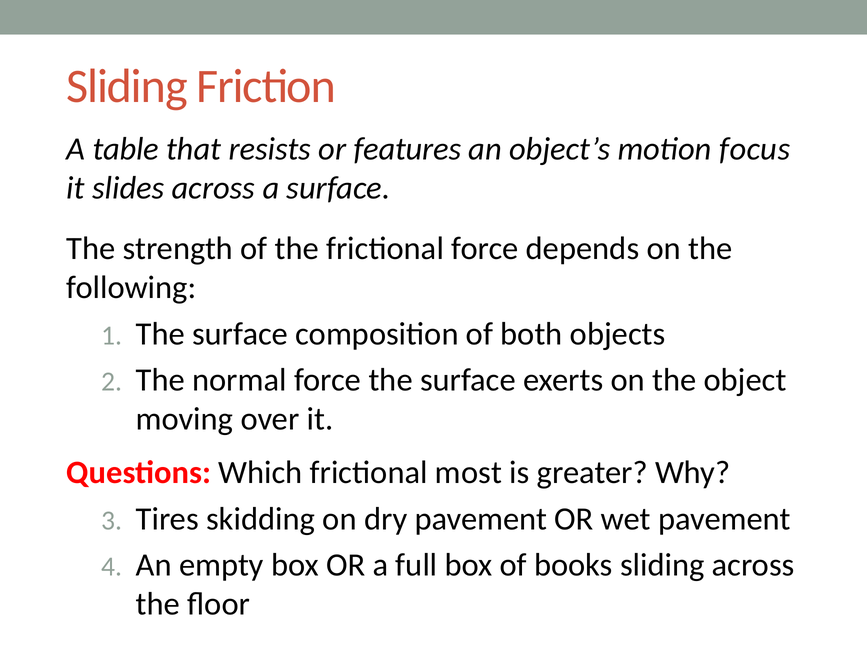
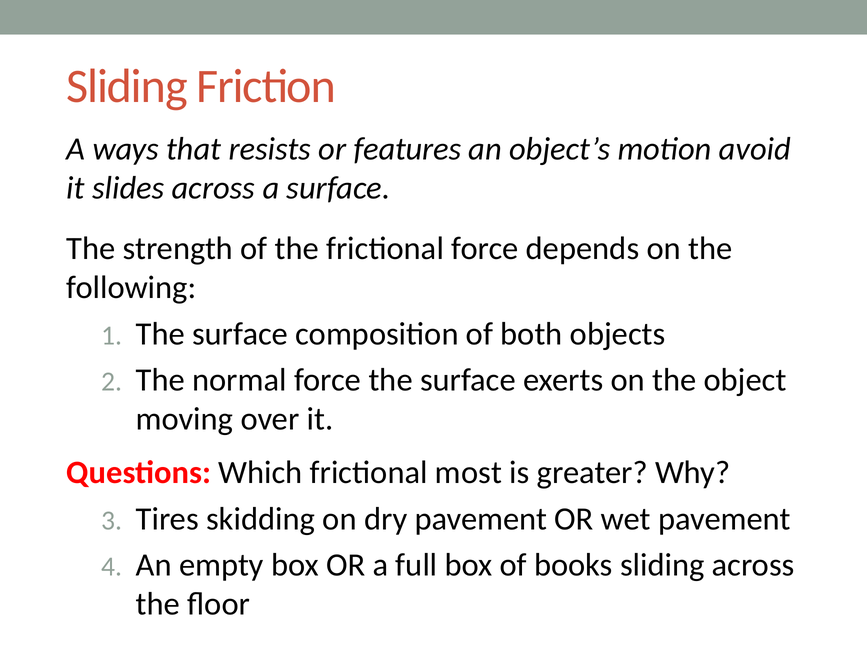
table: table -> ways (126, 149)
focus: focus -> avoid (755, 149)
